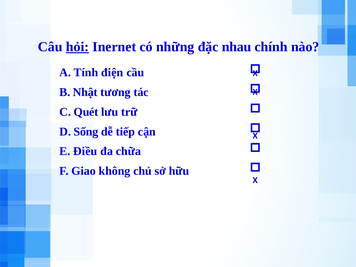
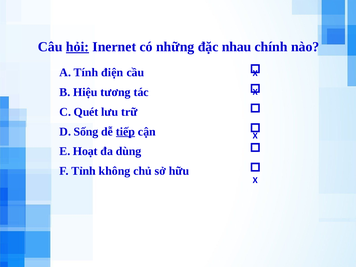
Nhật: Nhật -> Hiệu (85, 92)
tiếp underline: none -> present (125, 132)
Điều: Điều -> Hoạt (85, 151)
chữa: chữa -> dùng (129, 151)
Giao: Giao -> Tỉnh (84, 171)
